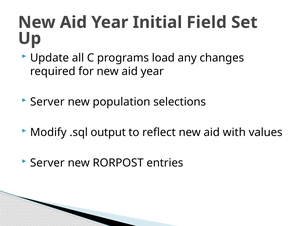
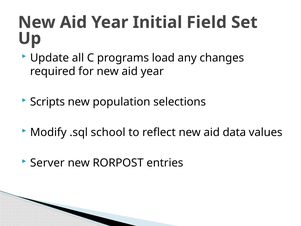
Server: Server -> Scripts (47, 102)
output: output -> school (108, 132)
with: with -> data (234, 132)
